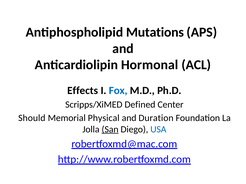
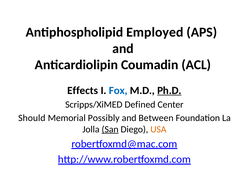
Mutations: Mutations -> Employed (155, 32)
Hormonal: Hormonal -> Coumadin (150, 65)
Ph.D underline: none -> present (169, 91)
Physical: Physical -> Possibly (104, 118)
Duration: Duration -> Between (156, 118)
USA colour: blue -> orange (158, 130)
